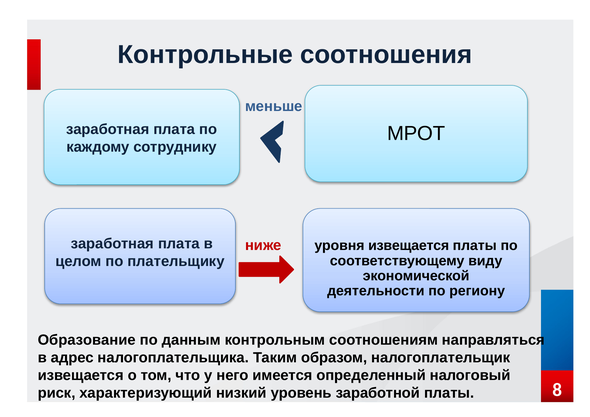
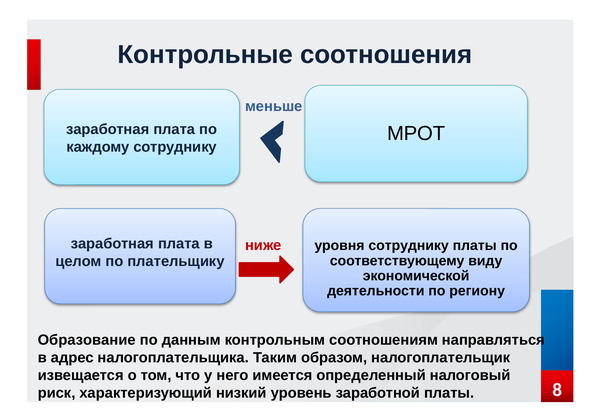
уровня извещается: извещается -> сотруднику (409, 246)
